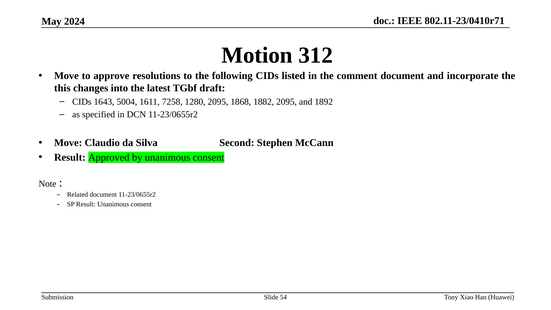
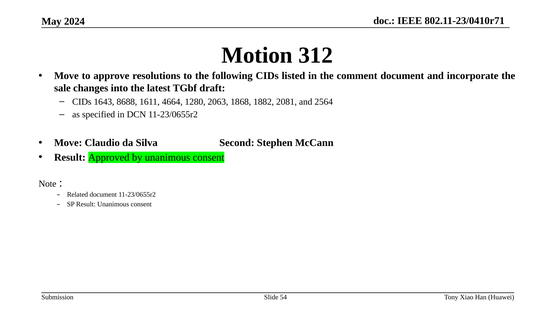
this: this -> sale (62, 88)
5004: 5004 -> 8688 (127, 102)
7258: 7258 -> 4664 (172, 102)
1280 2095: 2095 -> 2063 (218, 102)
1882 2095: 2095 -> 2081 (287, 102)
1892: 1892 -> 2564 (324, 102)
